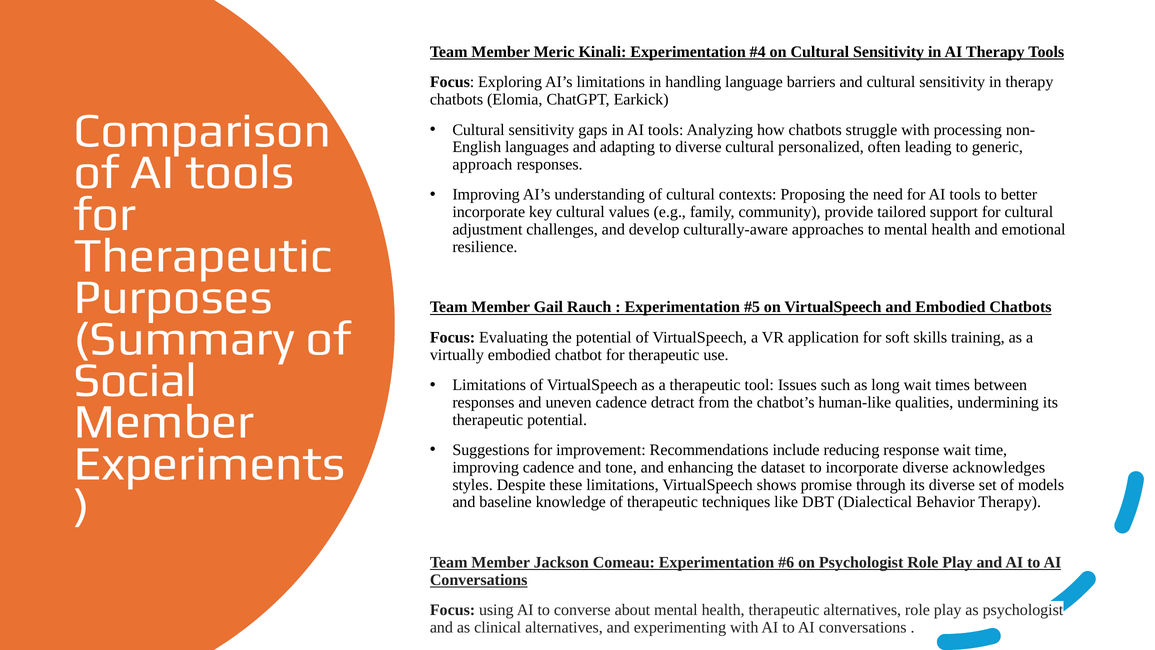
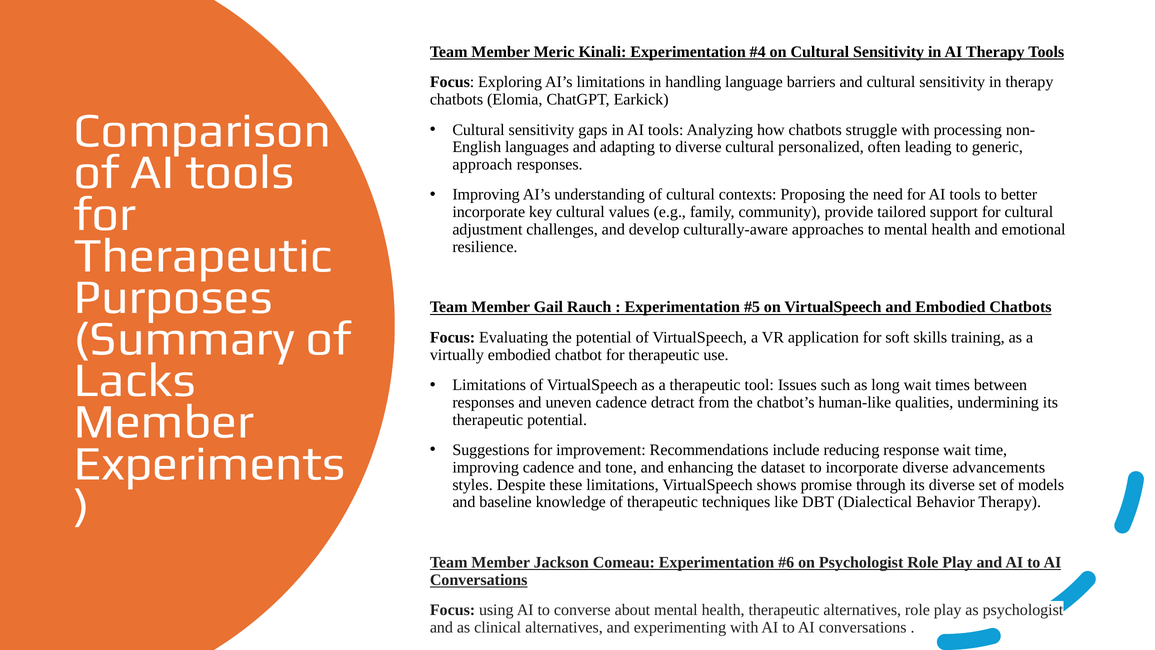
Social: Social -> Lacks (135, 380)
acknowledges: acknowledges -> advancements (999, 467)
